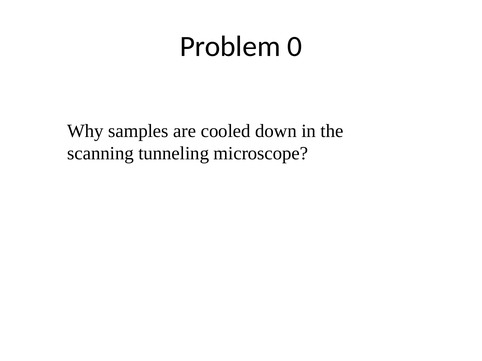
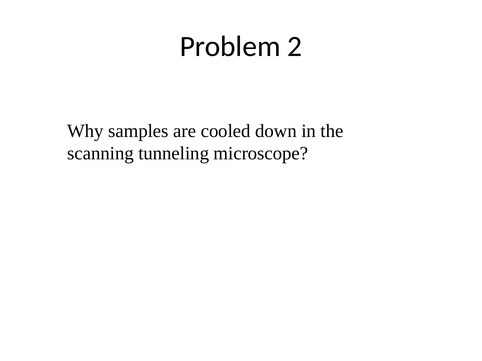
0: 0 -> 2 (295, 47)
